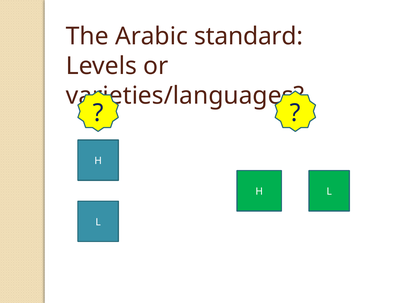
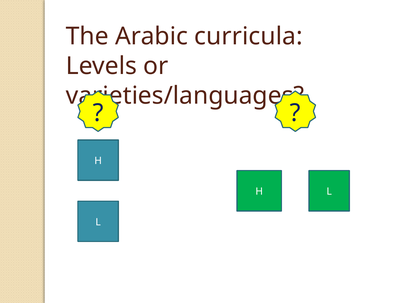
standard: standard -> curricula (249, 36)
